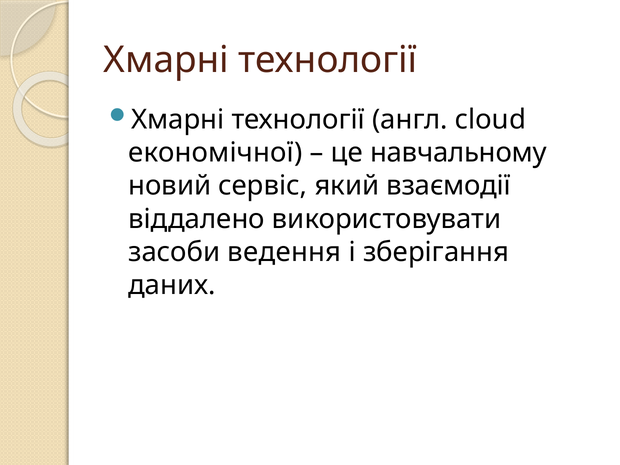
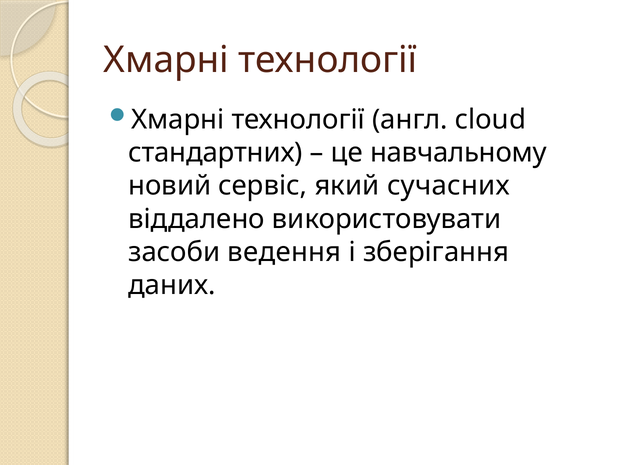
економічної: економічної -> стандартних (215, 153)
взаємодії: взаємодії -> сучасних (448, 186)
